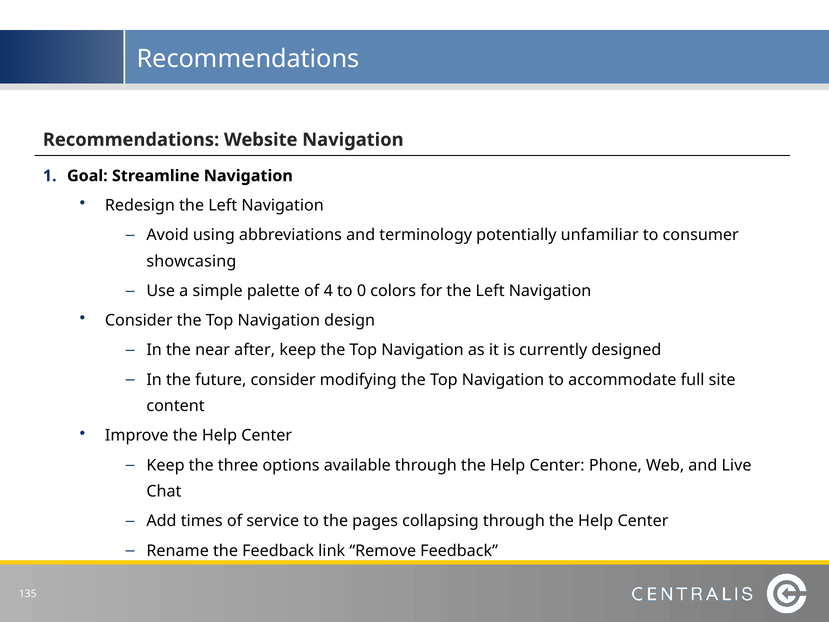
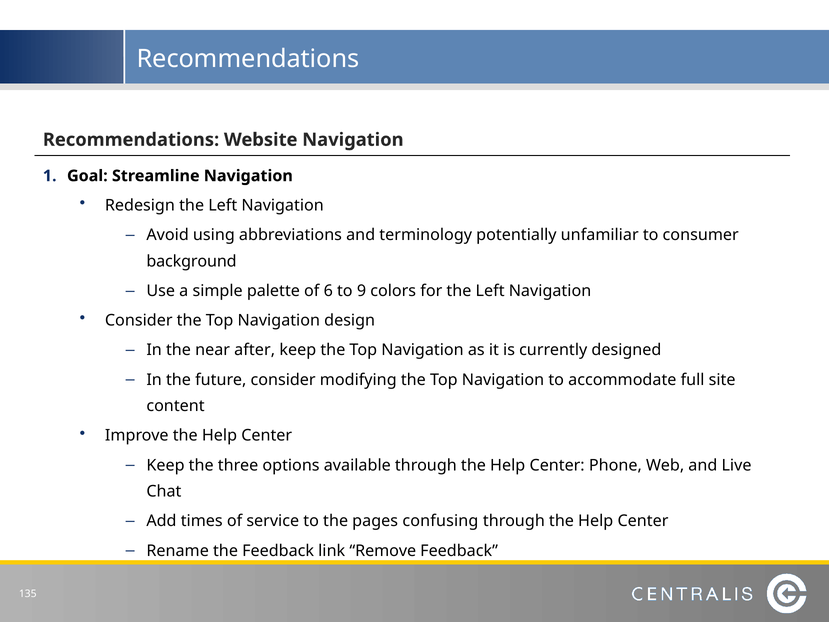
showcasing: showcasing -> background (192, 261)
4: 4 -> 6 (328, 291)
0: 0 -> 9 (362, 291)
collapsing: collapsing -> confusing (440, 521)
